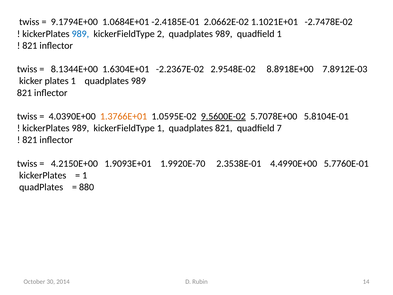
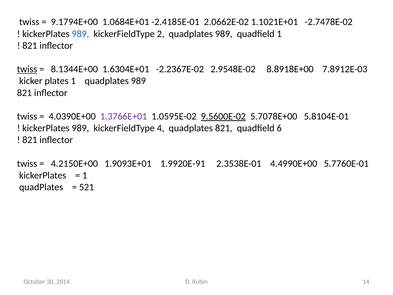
twiss underline: none -> present (27, 69)
1.3766E+01 colour: orange -> purple (124, 116)
kickerFieldType 1: 1 -> 4 (161, 128)
7: 7 -> 6 (279, 128)
1.9920E-70: 1.9920E-70 -> 1.9920E-91 (183, 163)
880: 880 -> 521 (87, 187)
